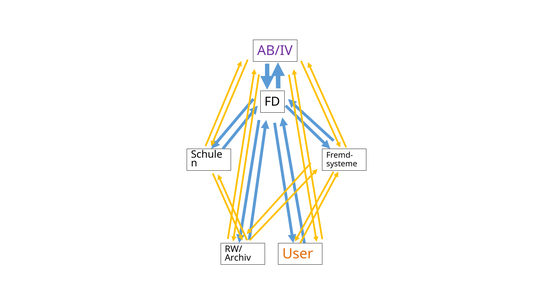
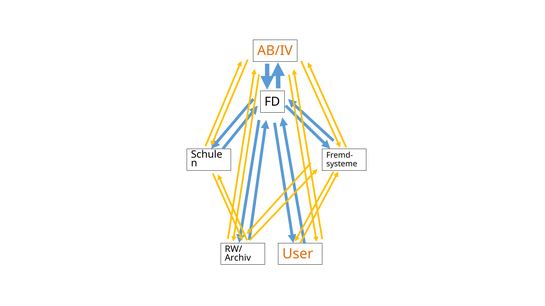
AB/IV colour: purple -> orange (275, 51)
